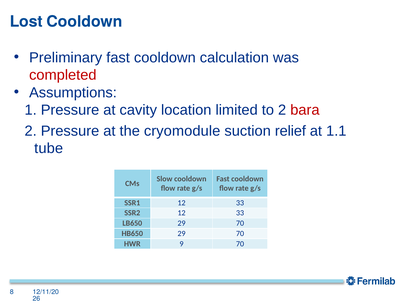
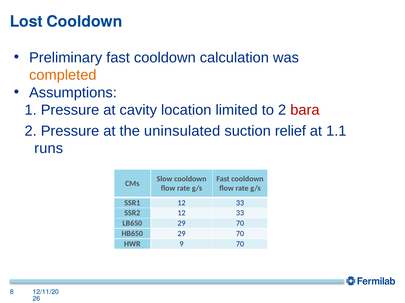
completed colour: red -> orange (63, 75)
cryomodule: cryomodule -> uninsulated (182, 131)
tube: tube -> runs (49, 149)
